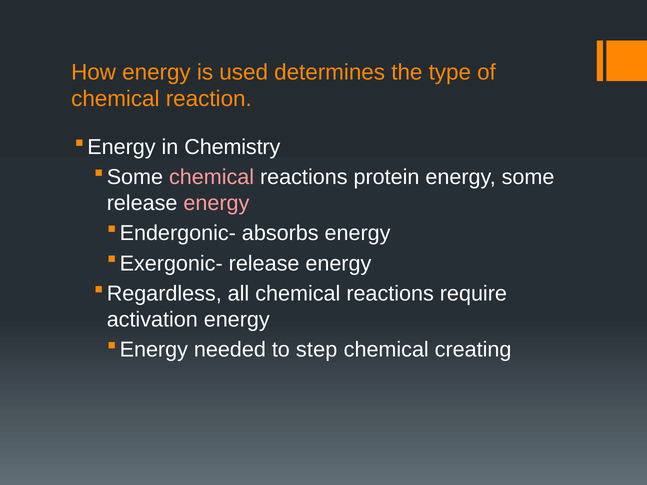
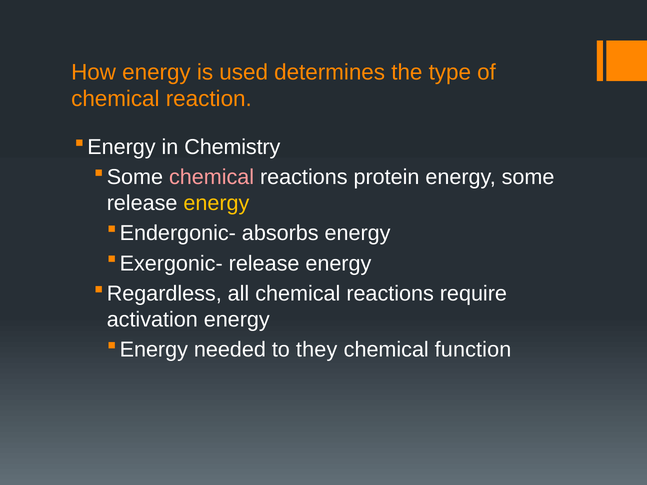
energy colour: pink -> yellow (216, 203)
step: step -> they (317, 350)
creating: creating -> function (473, 350)
